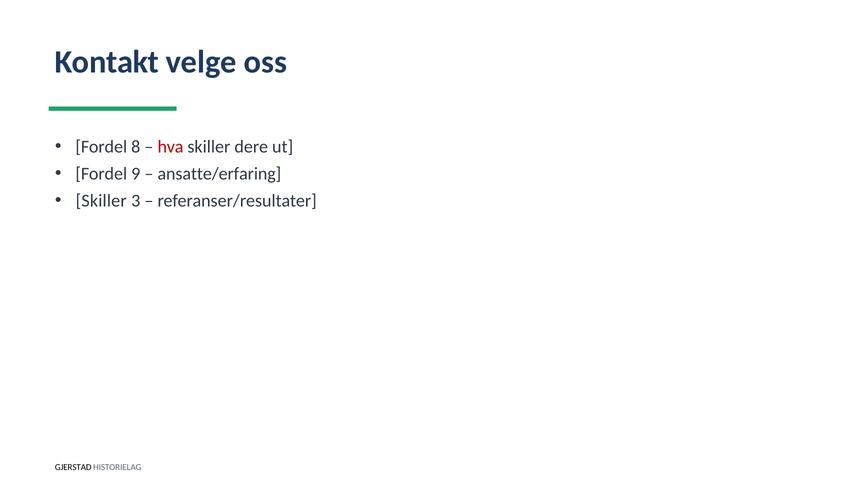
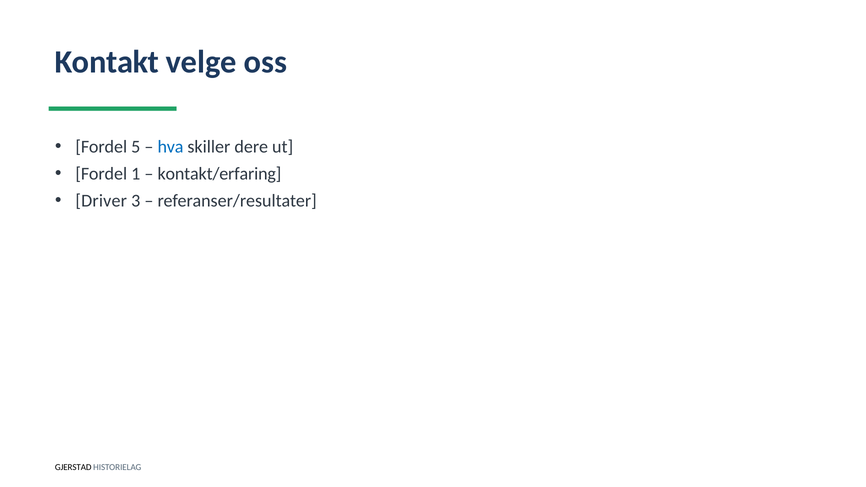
8: 8 -> 5 (136, 147)
hva colour: red -> blue (170, 147)
9: 9 -> 1 (136, 174)
ansatte/erfaring: ansatte/erfaring -> kontakt/erfaring (219, 174)
Skiller: Skiller -> Driver (101, 201)
